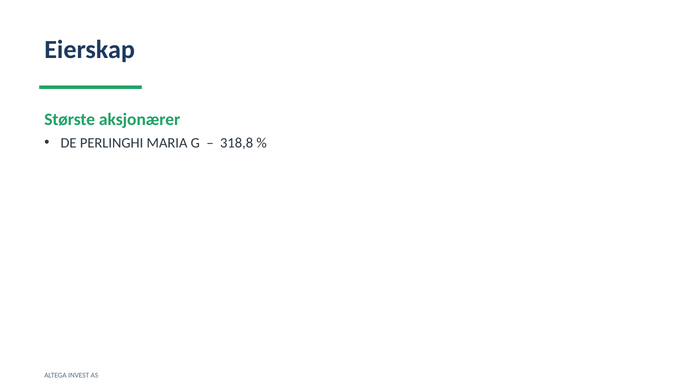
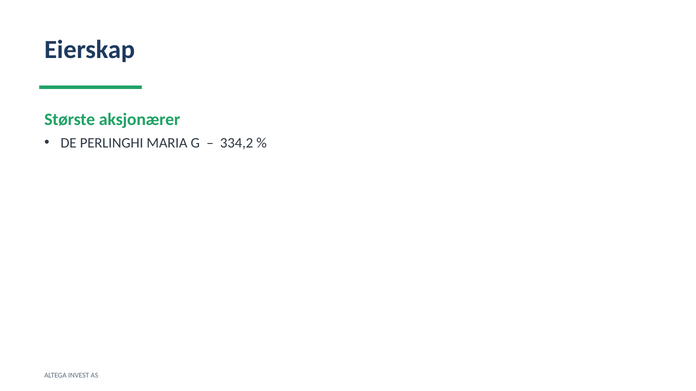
318,8: 318,8 -> 334,2 (237, 143)
